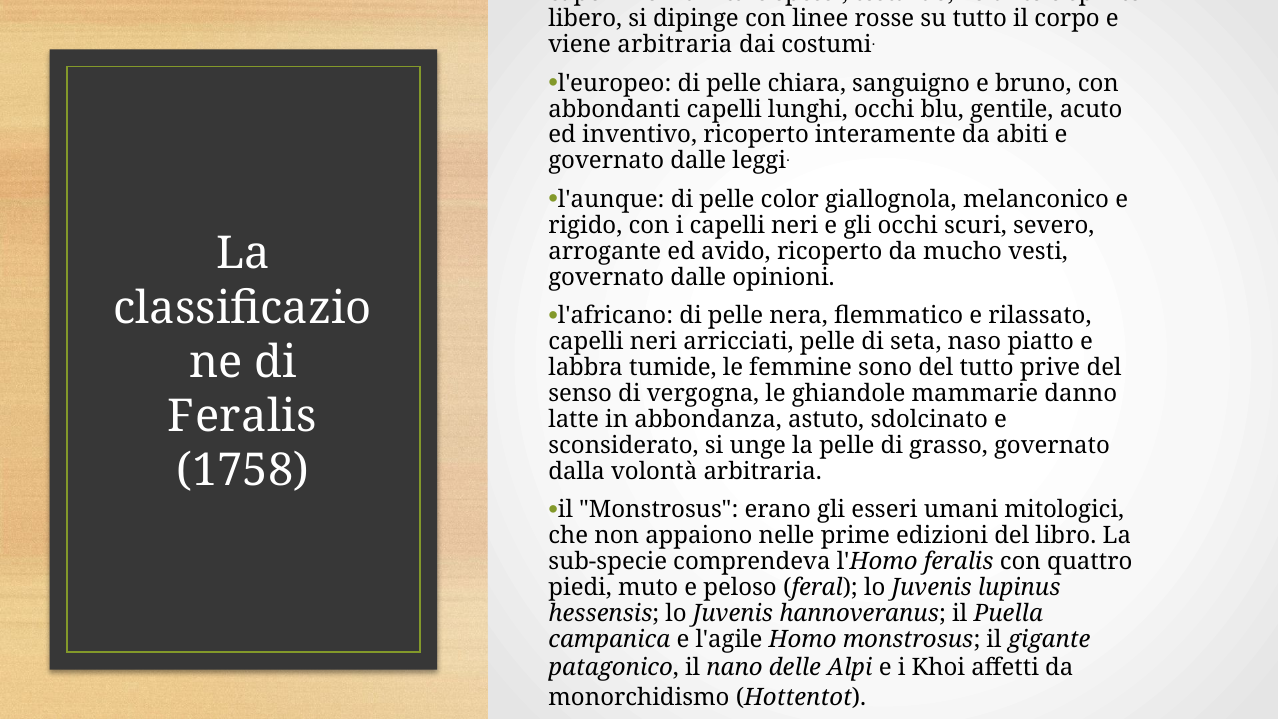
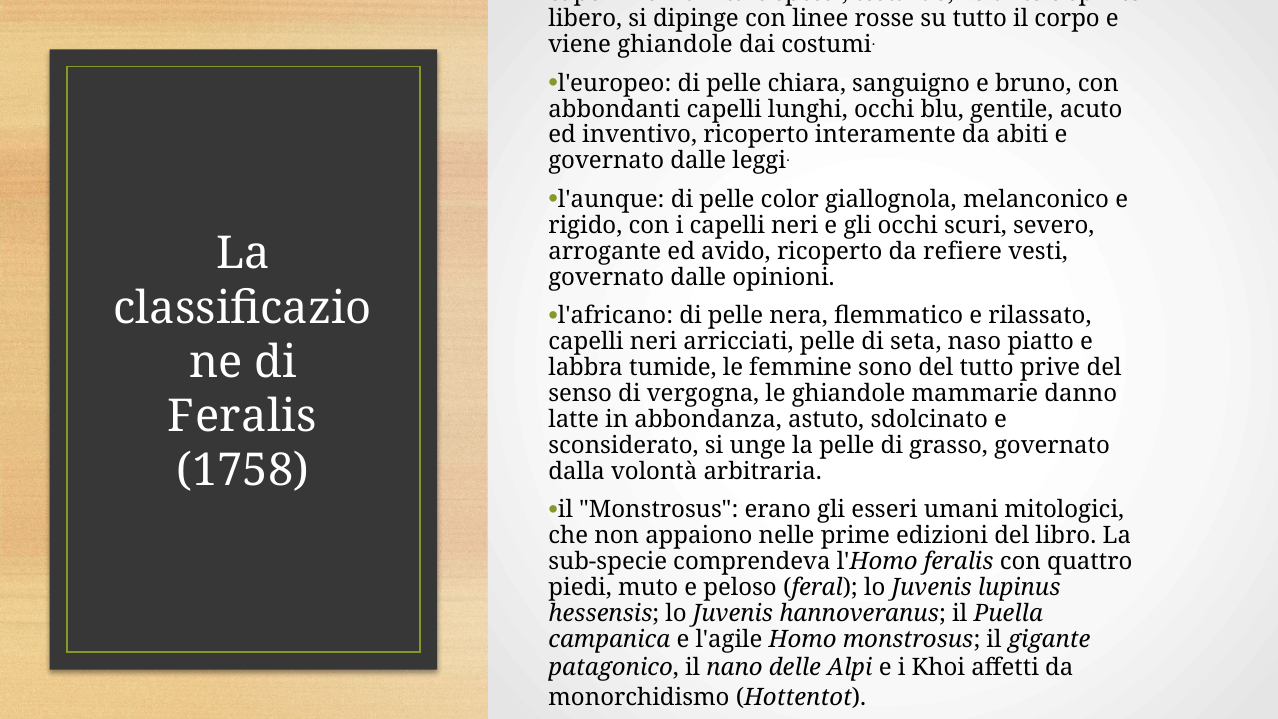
viene arbitraria: arbitraria -> ghiandole (675, 45)
mucho: mucho -> refiere (963, 251)
